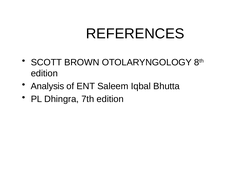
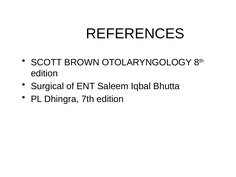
Analysis: Analysis -> Surgical (47, 86)
